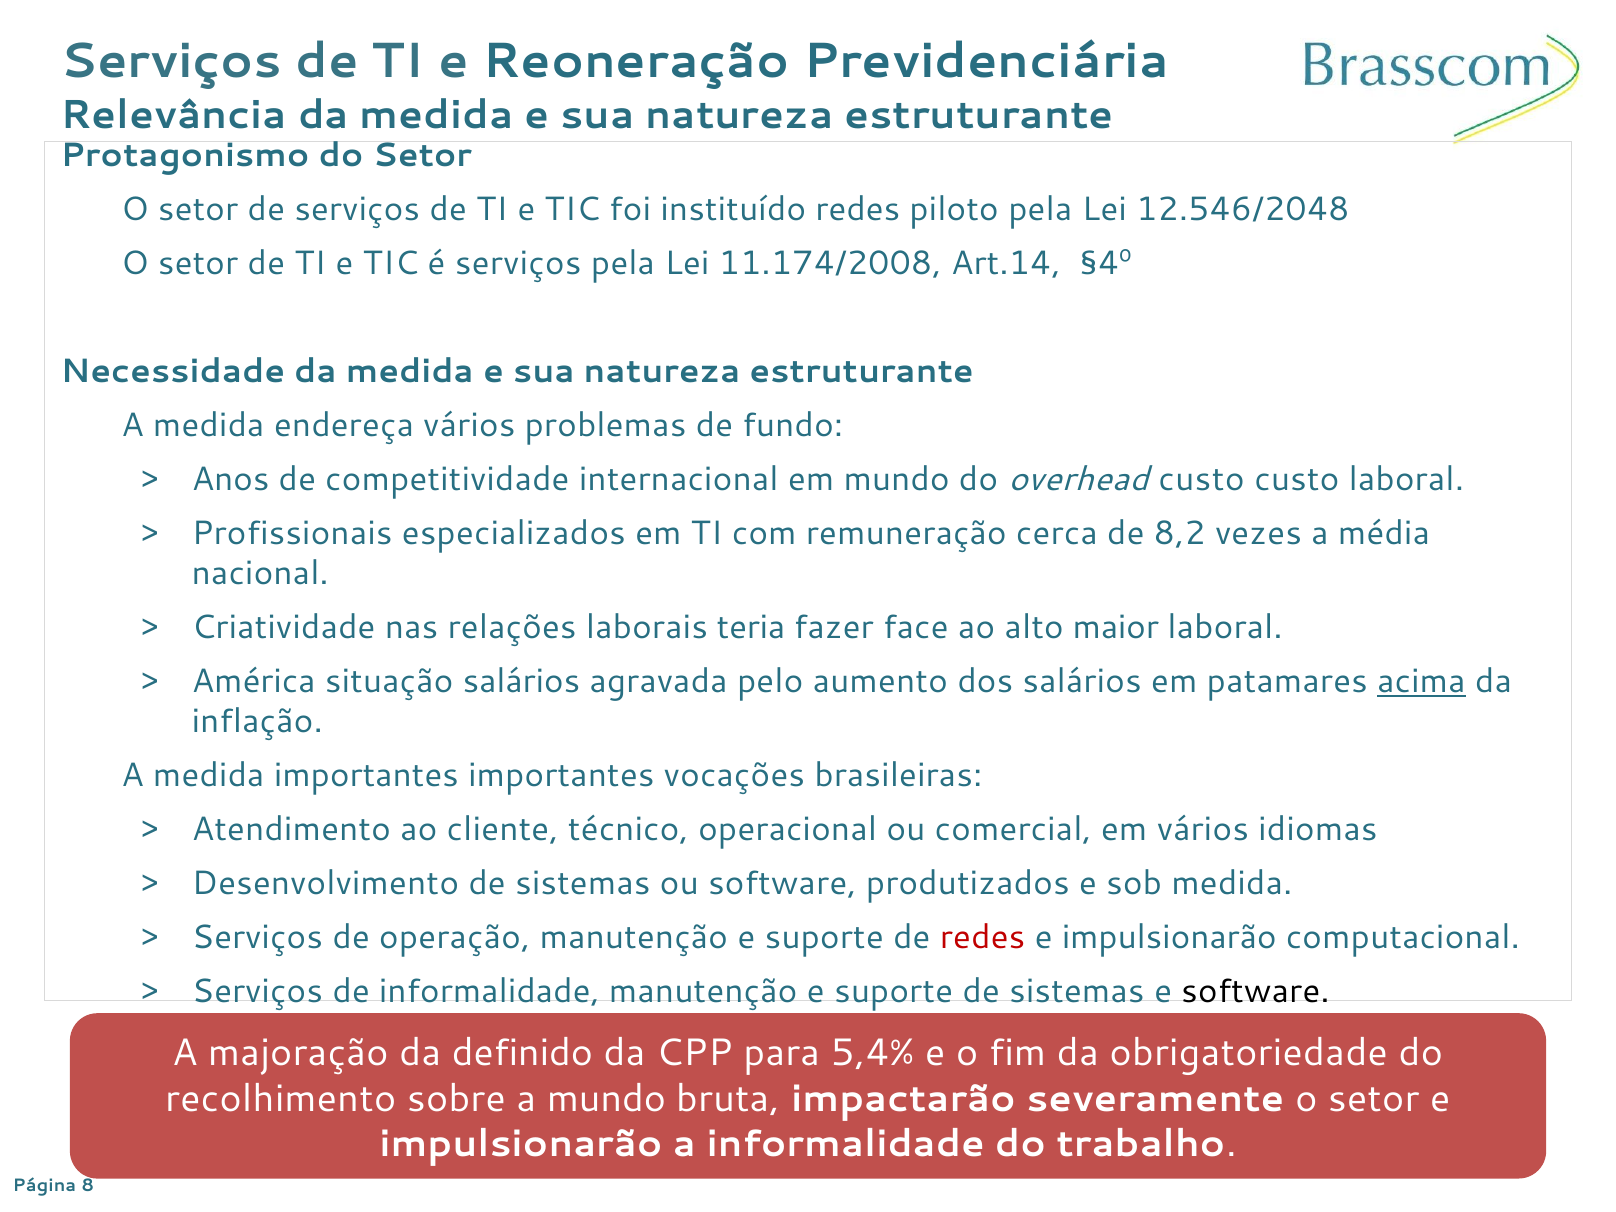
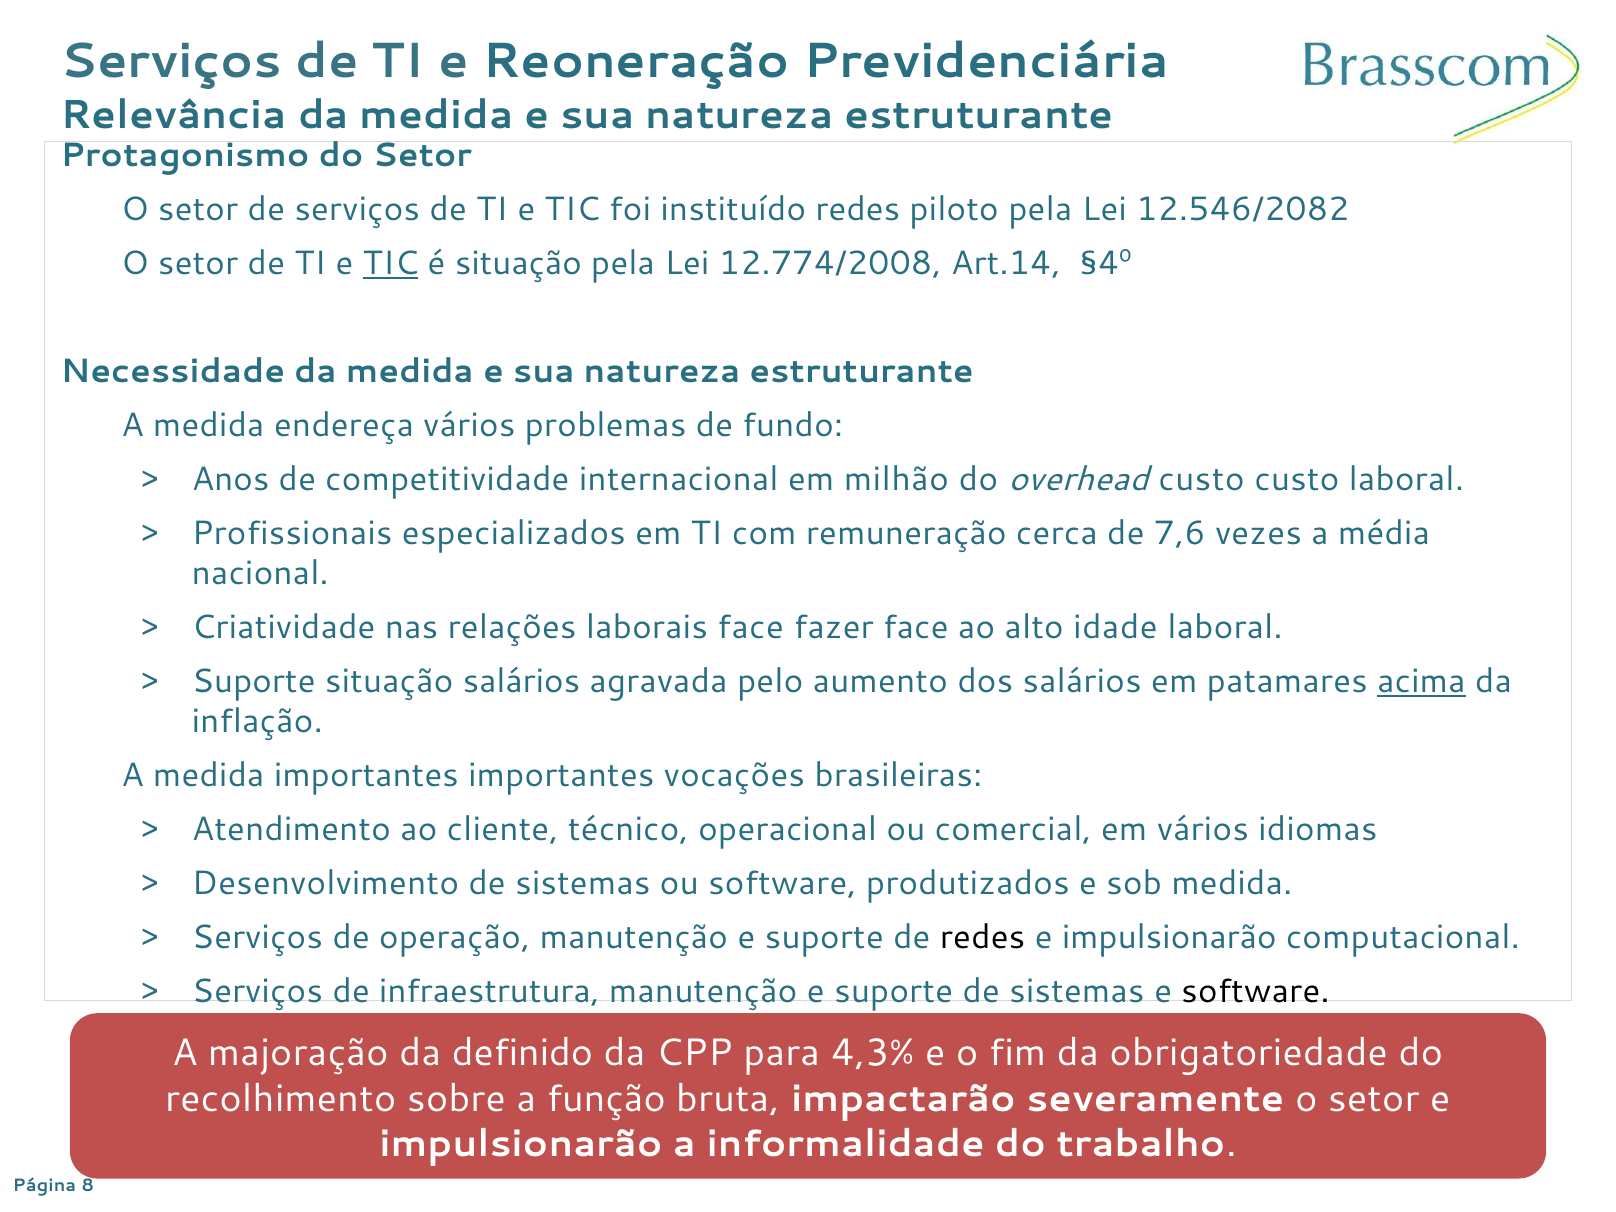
12.546/2048: 12.546/2048 -> 12.546/2082 (1243, 210)
TIC underline: none -> present (390, 263)
é serviços: serviços -> situação (518, 263)
11.174/2008: 11.174/2008 -> 12.774/2008 (830, 263)
em mundo: mundo -> milhão (896, 479)
8,2: 8,2 -> 7,6 (1180, 533)
laborais teria: teria -> face (751, 627)
maior: maior -> idade (1115, 627)
América: América -> Suporte (254, 681)
redes colour: red -> black (983, 937)
de informalidade: informalidade -> infraestrutura (489, 991)
5,4%: 5,4% -> 4,3% (872, 1053)
a mundo: mundo -> função (606, 1098)
